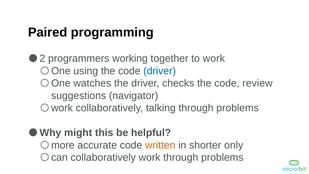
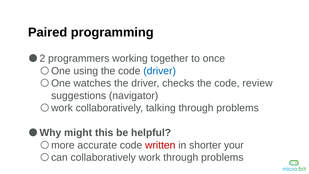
to work: work -> once (214, 58)
written colour: orange -> red (160, 145)
only: only -> your (234, 145)
